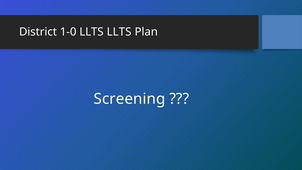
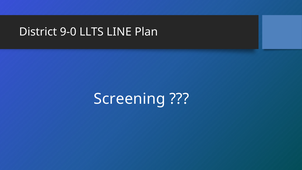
1-0: 1-0 -> 9-0 (68, 32)
LLTS LLTS: LLTS -> LINE (119, 32)
